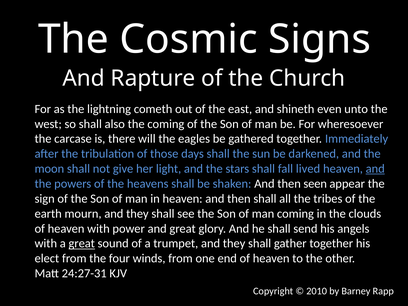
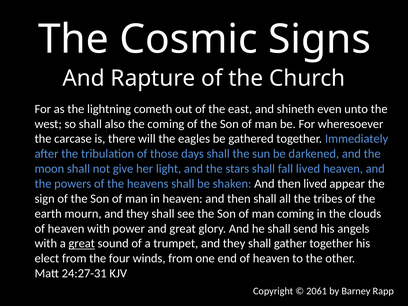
and underline: present -> none (375, 169)
then seen: seen -> lived (315, 184)
2010: 2010 -> 2061 (317, 291)
